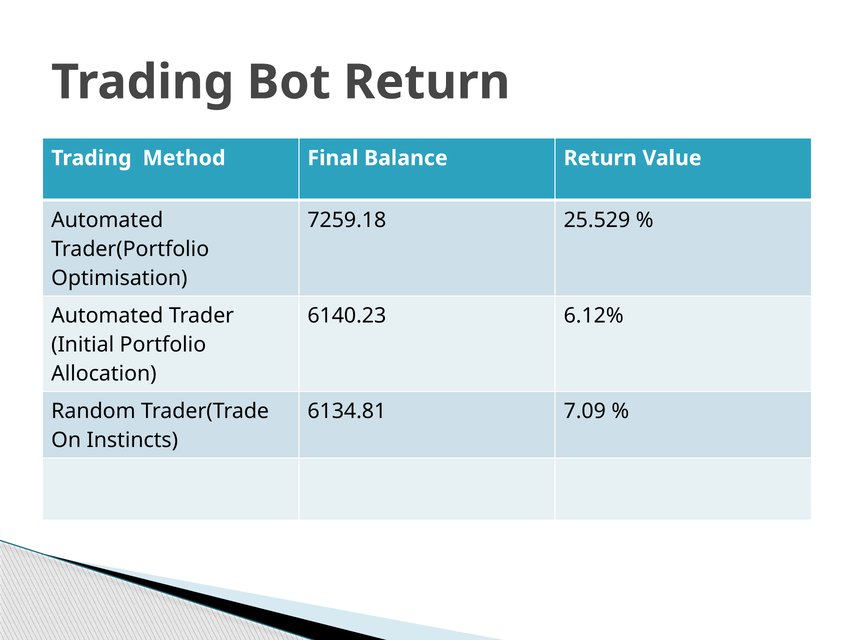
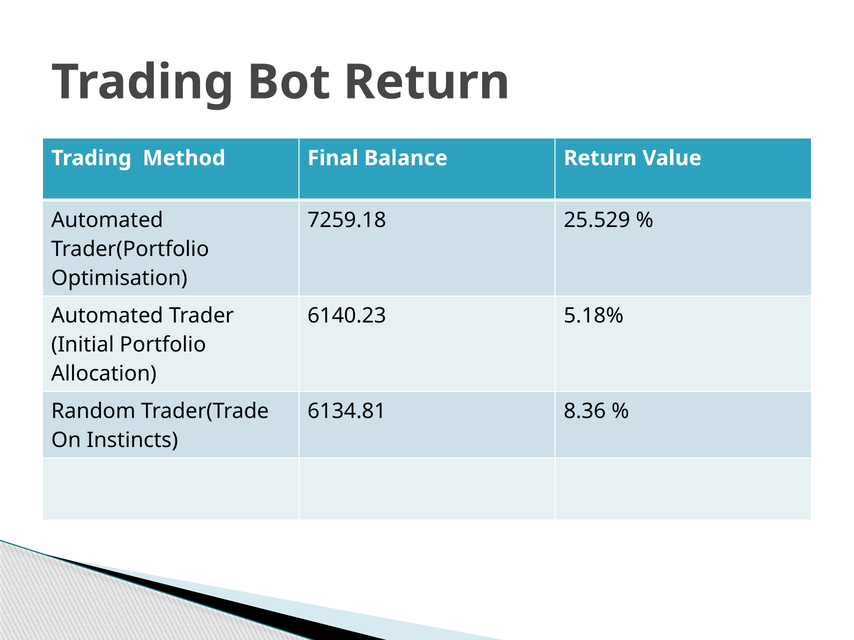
6.12%: 6.12% -> 5.18% (594, 316)
7.09: 7.09 -> 8.36 (585, 412)
